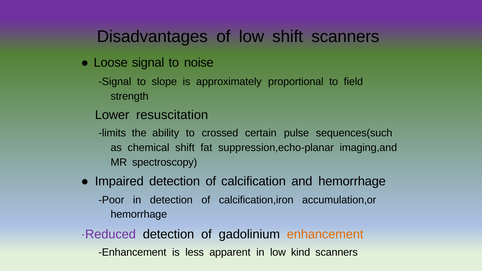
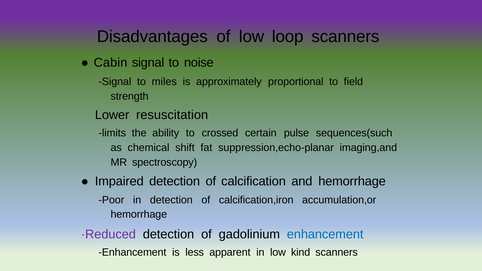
low shift: shift -> loop (288, 36)
Loose: Loose -> Cabin (111, 63)
slope: slope -> miles (164, 82)
enhancement colour: orange -> blue (325, 234)
